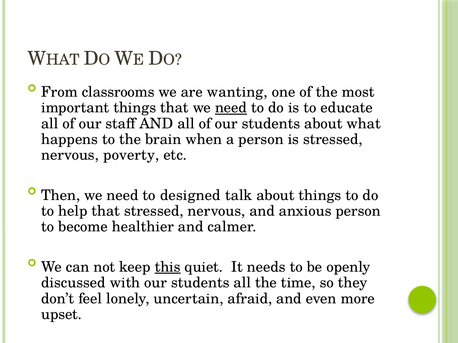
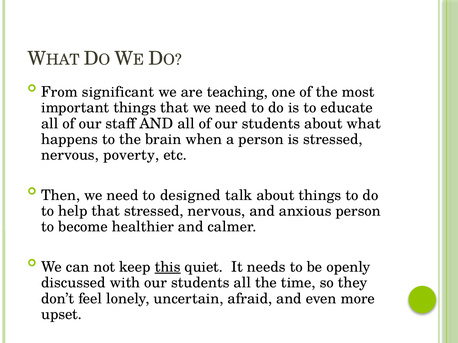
classrooms: classrooms -> significant (118, 92)
wanting: wanting -> teaching (237, 92)
need underline: present -> none (231, 108)
